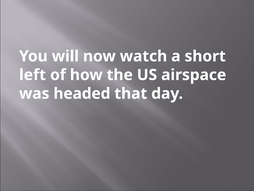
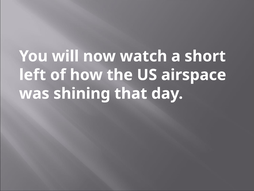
headed: headed -> shining (82, 93)
